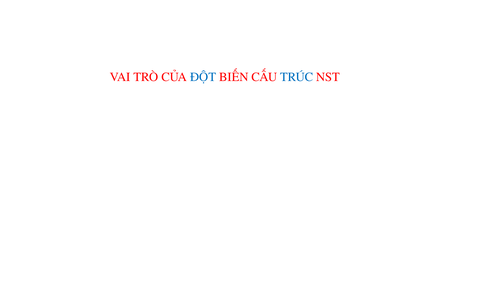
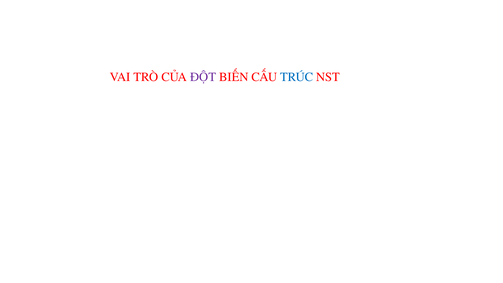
ĐỘT colour: blue -> purple (203, 77)
